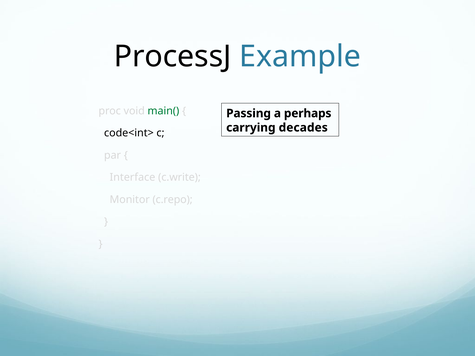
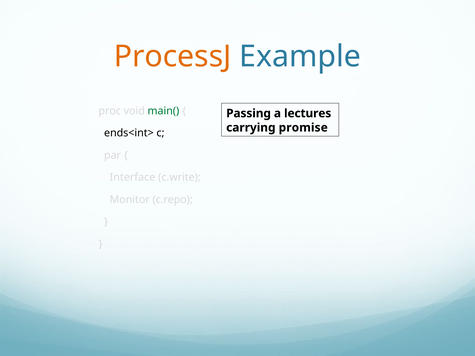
ProcessJ colour: black -> orange (173, 57)
perhaps: perhaps -> lectures (308, 113)
decades: decades -> promise (303, 128)
code<int>: code<int> -> ends<int> (129, 133)
